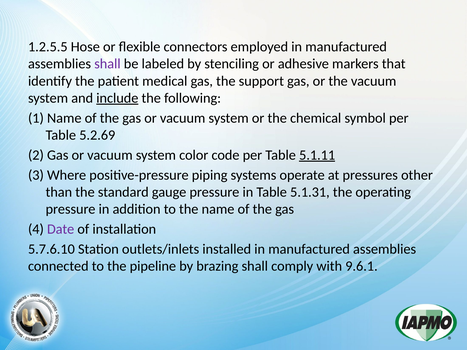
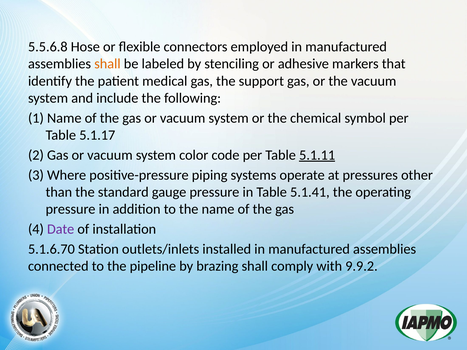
1.2.5.5: 1.2.5.5 -> 5.5.6.8 (48, 47)
shall colour: purple -> orange (107, 64)
include underline: present -> none (117, 98)
5.2.69: 5.2.69 -> 5.1.17 (97, 135)
5.1.31: 5.1.31 -> 5.1.41 (310, 192)
5.7.6.10: 5.7.6.10 -> 5.1.6.70 (51, 249)
9.6.1: 9.6.1 -> 9.9.2 (361, 266)
